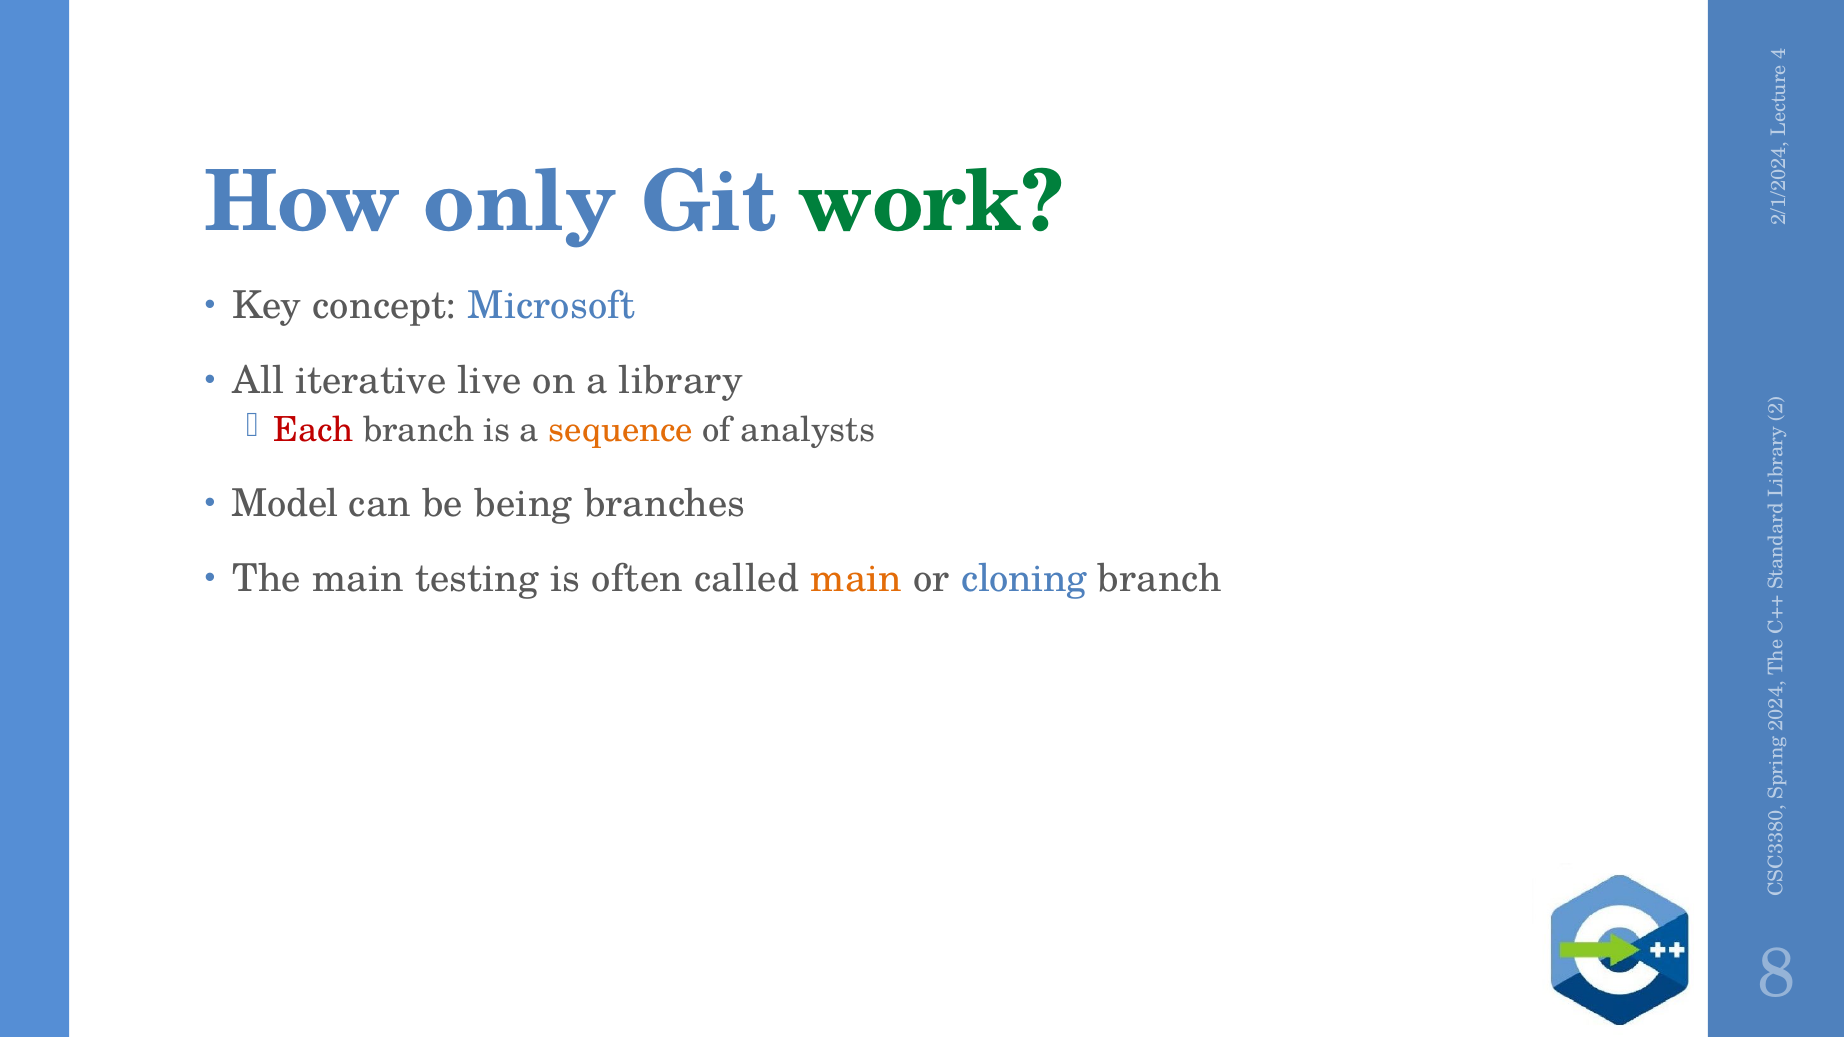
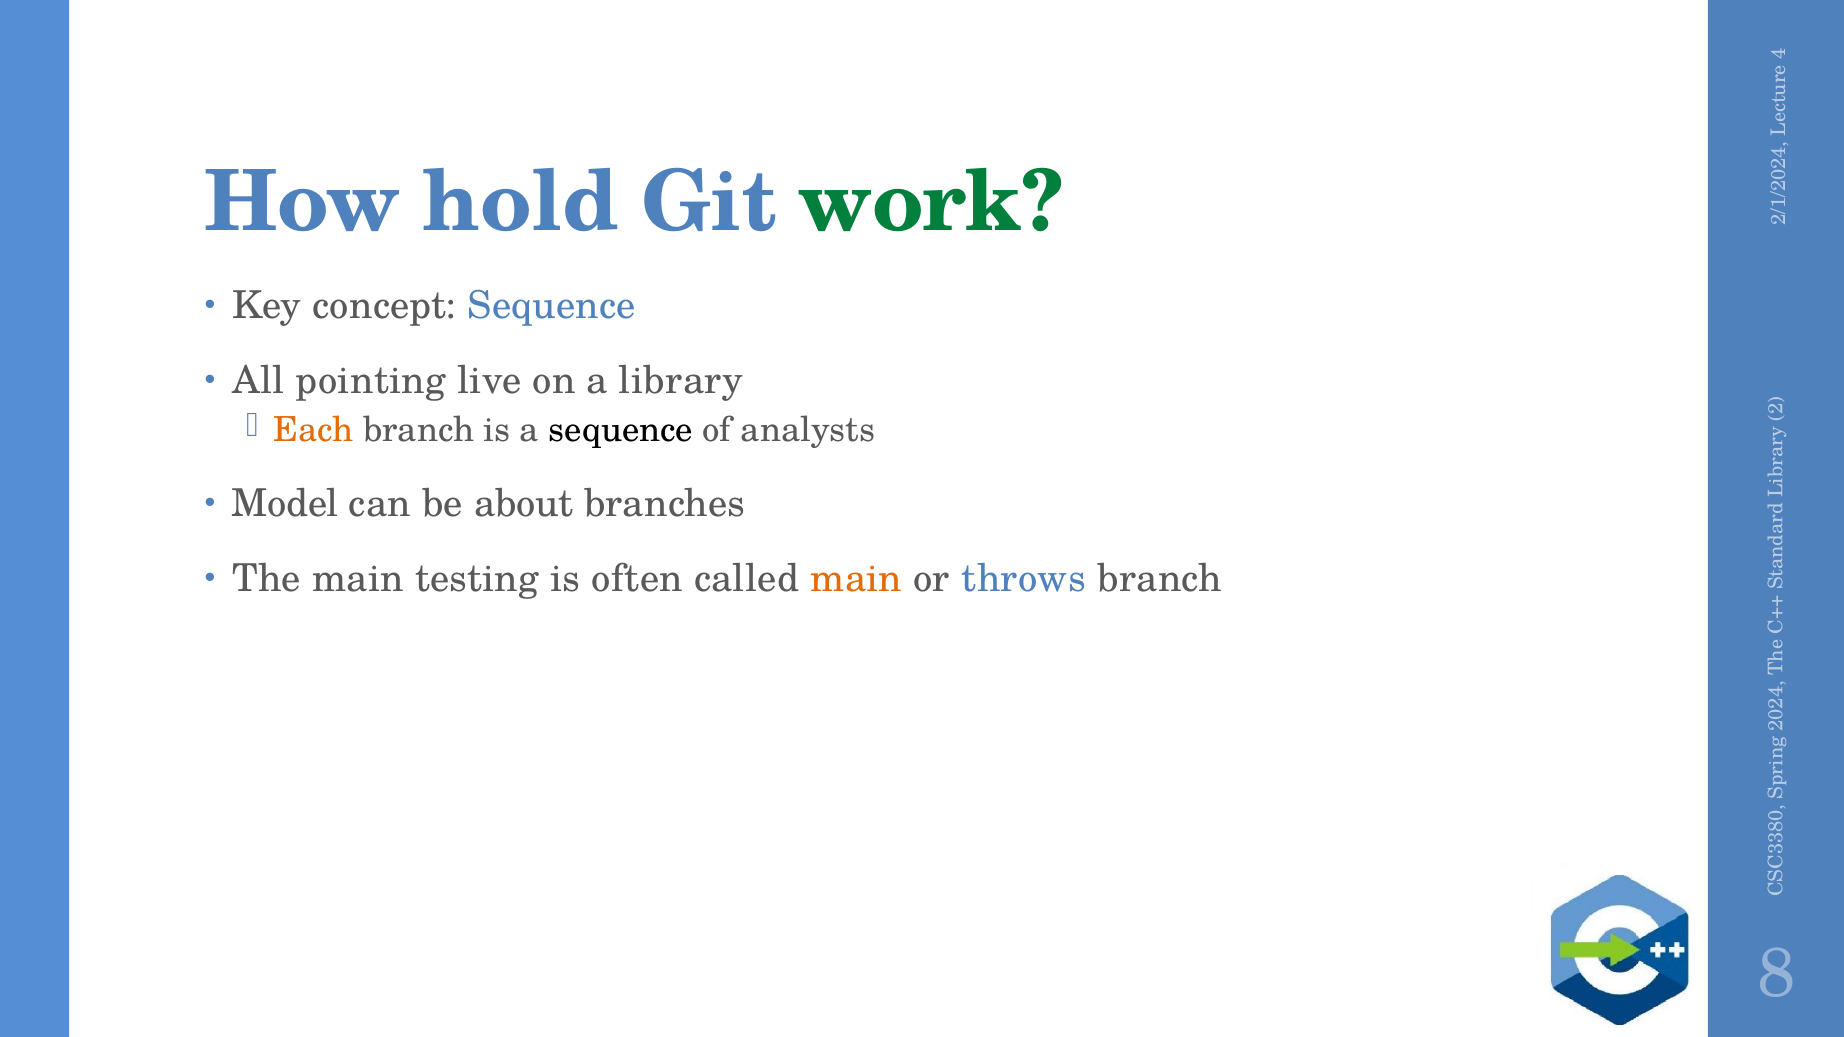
only: only -> hold (521, 203)
concept Microsoft: Microsoft -> Sequence (552, 306)
iterative: iterative -> pointing (371, 380)
Each colour: red -> orange (314, 430)
sequence colour: orange -> black (621, 430)
being: being -> about (524, 504)
cloning: cloning -> throws (1024, 579)
